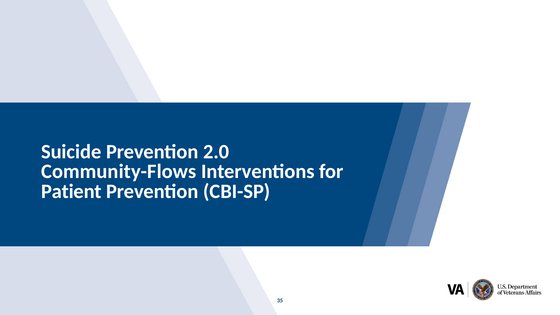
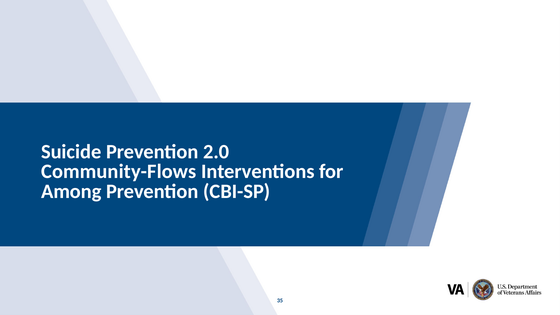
Patient: Patient -> Among (71, 191)
